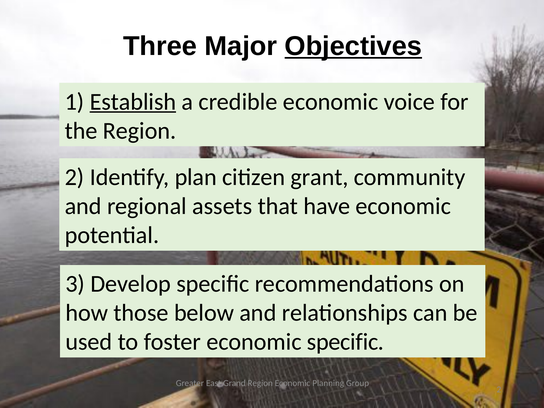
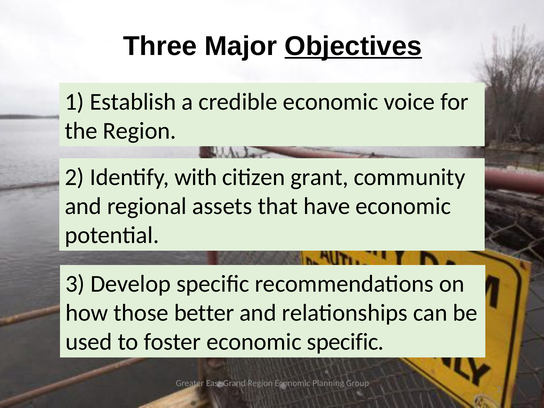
Establish underline: present -> none (133, 102)
plan: plan -> with (196, 177)
below: below -> better (204, 313)
